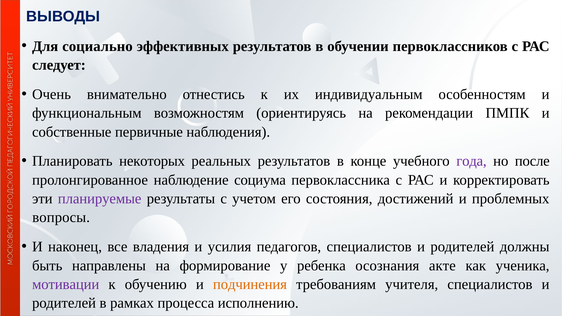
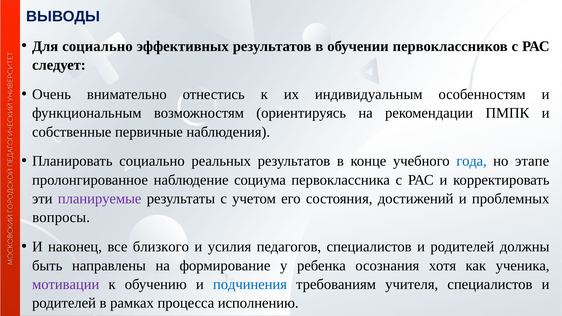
Планировать некоторых: некоторых -> социально (152, 161)
года colour: purple -> blue (472, 161)
после: после -> этапе (532, 161)
владения: владения -> близкого (161, 247)
акте: акте -> хотя (443, 266)
подчинения colour: orange -> blue (250, 284)
